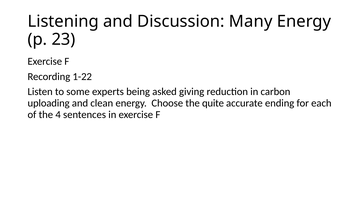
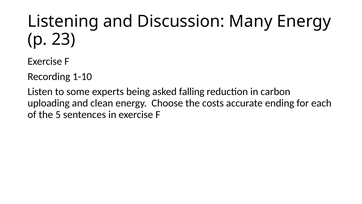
1-22: 1-22 -> 1-10 (82, 76)
giving: giving -> falling (192, 92)
quite: quite -> costs (213, 103)
4: 4 -> 5 (58, 114)
